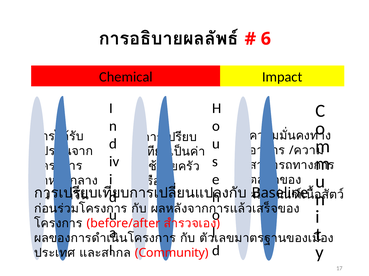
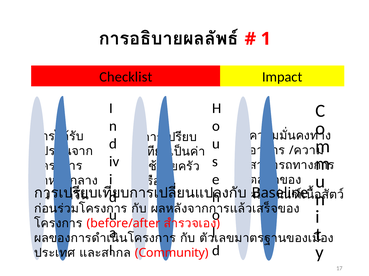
6: 6 -> 1 (266, 39)
Chemical: Chemical -> Checklist (126, 77)
